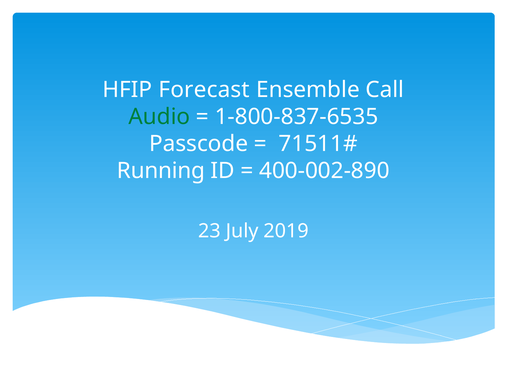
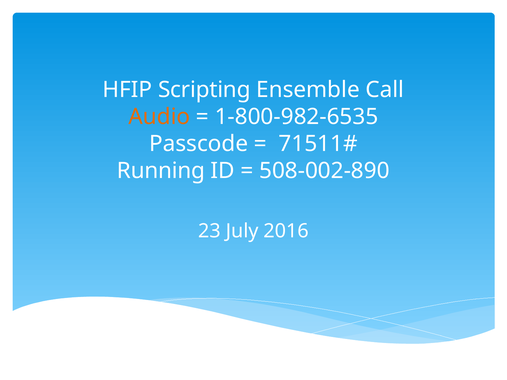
Forecast: Forecast -> Scripting (204, 90)
Audio colour: green -> orange (159, 117)
1-800-837-6535: 1-800-837-6535 -> 1-800-982-6535 (297, 117)
400-002-890: 400-002-890 -> 508-002-890 (324, 171)
2019: 2019 -> 2016 (286, 231)
